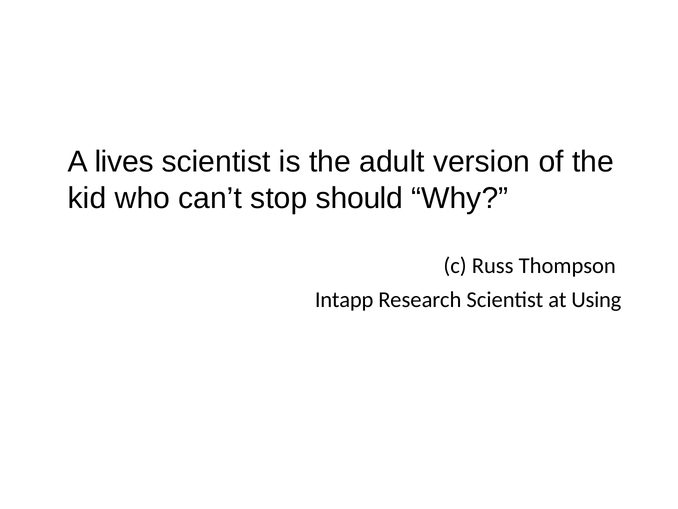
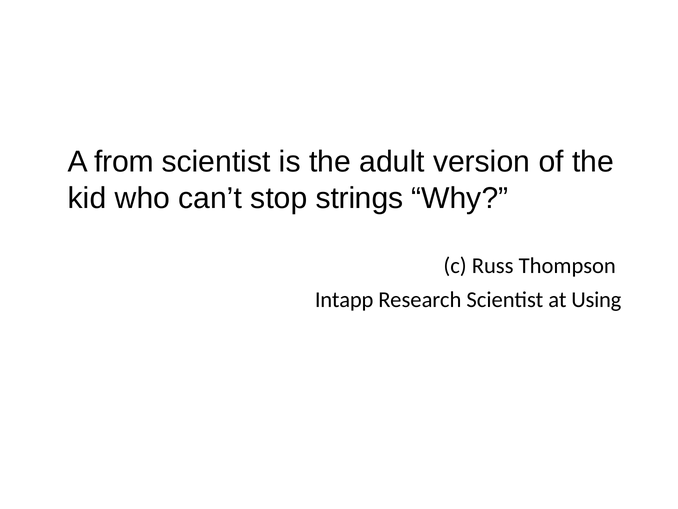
lives: lives -> from (124, 162)
should: should -> strings (359, 198)
